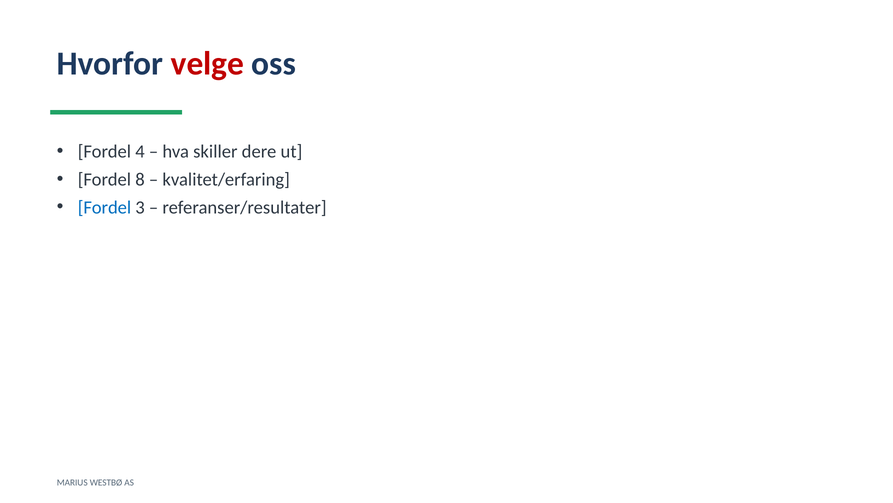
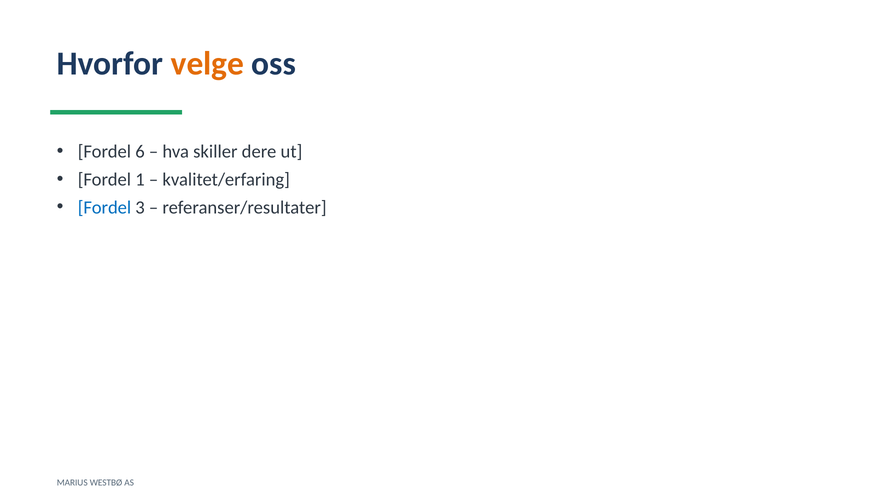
velge colour: red -> orange (207, 64)
4: 4 -> 6 (140, 151)
8: 8 -> 1 (140, 179)
